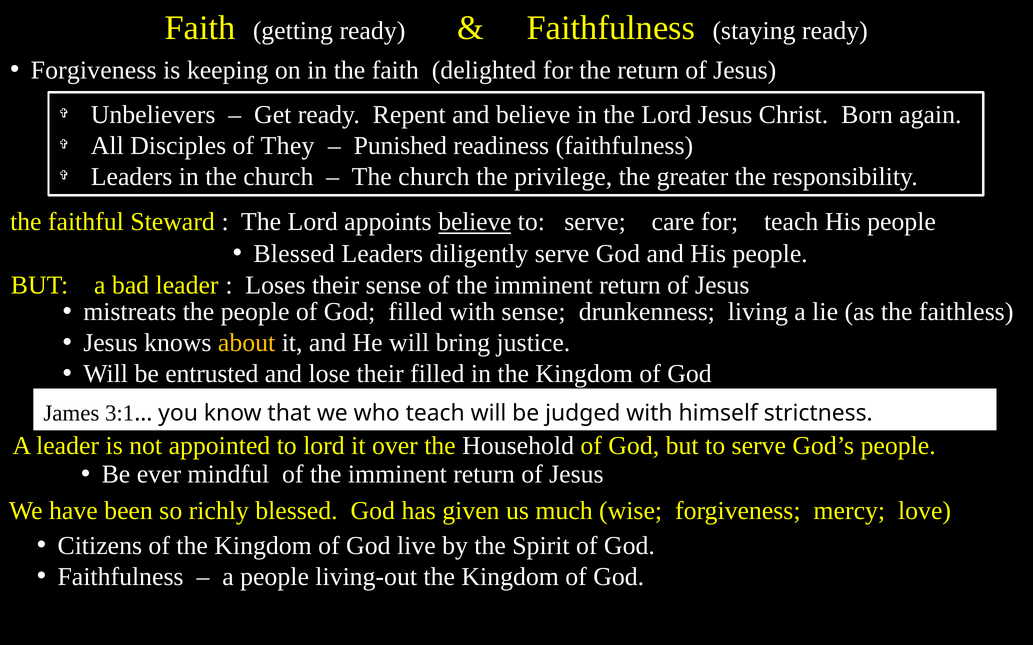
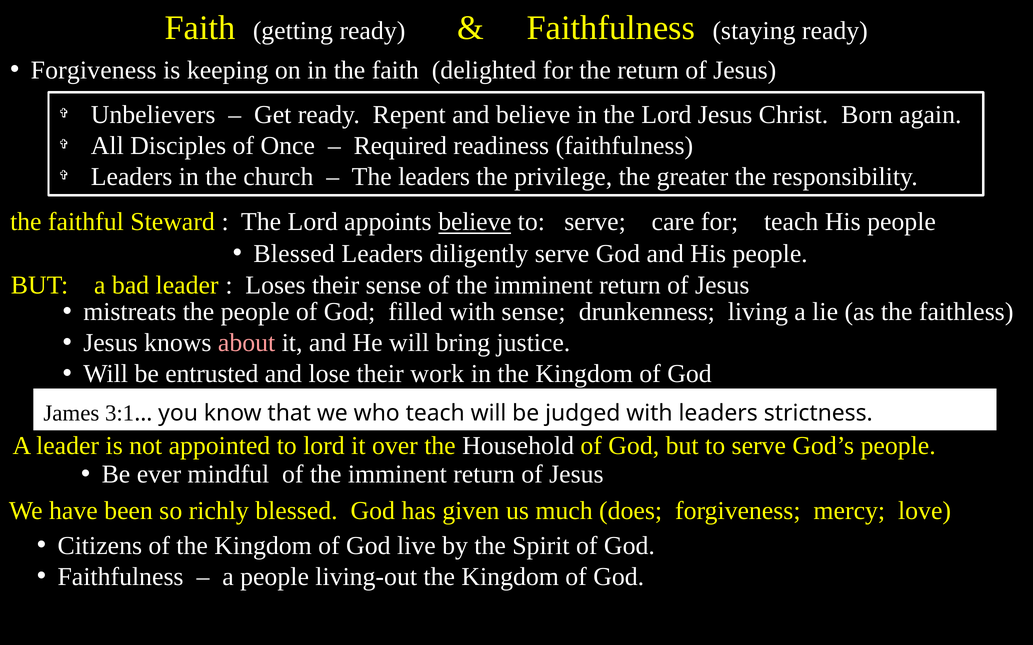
They: They -> Once (288, 146)
Punished: Punished -> Required (400, 146)
church: church -> leaders (434, 177)
about colour: yellow -> pink (247, 343)
their filled: filled -> work (437, 374)
with himself: himself -> leaders (718, 414)
wise: wise -> does (631, 511)
